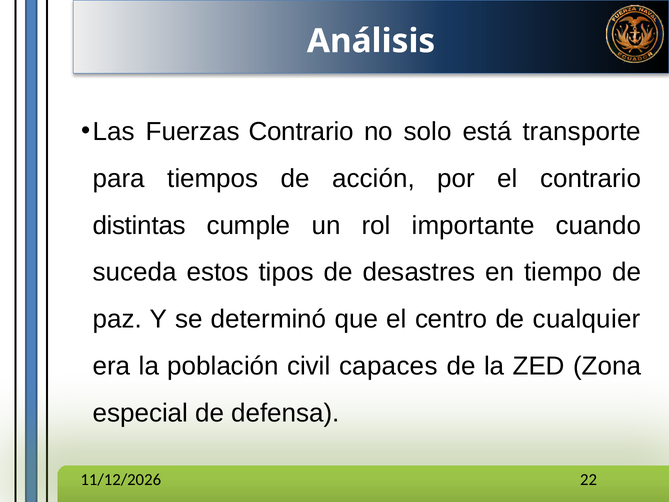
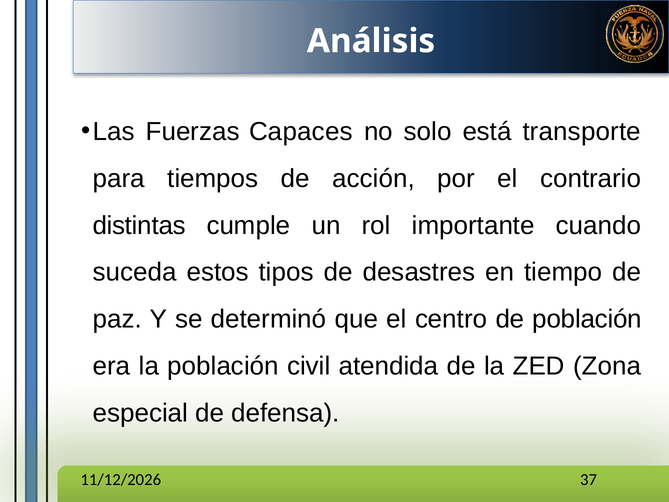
Fuerzas Contrario: Contrario -> Capaces (301, 132)
de cualquier: cualquier -> población (587, 319)
capaces: capaces -> atendida (389, 366)
22: 22 -> 37 (589, 480)
